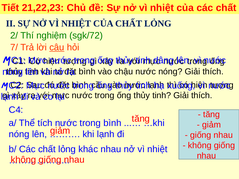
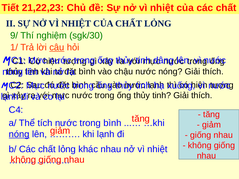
2/: 2/ -> 9/ (14, 36)
sgk/72: sgk/72 -> sgk/30 (86, 36)
7/: 7/ -> 1/ (14, 47)
nóng underline: none -> present (19, 134)
